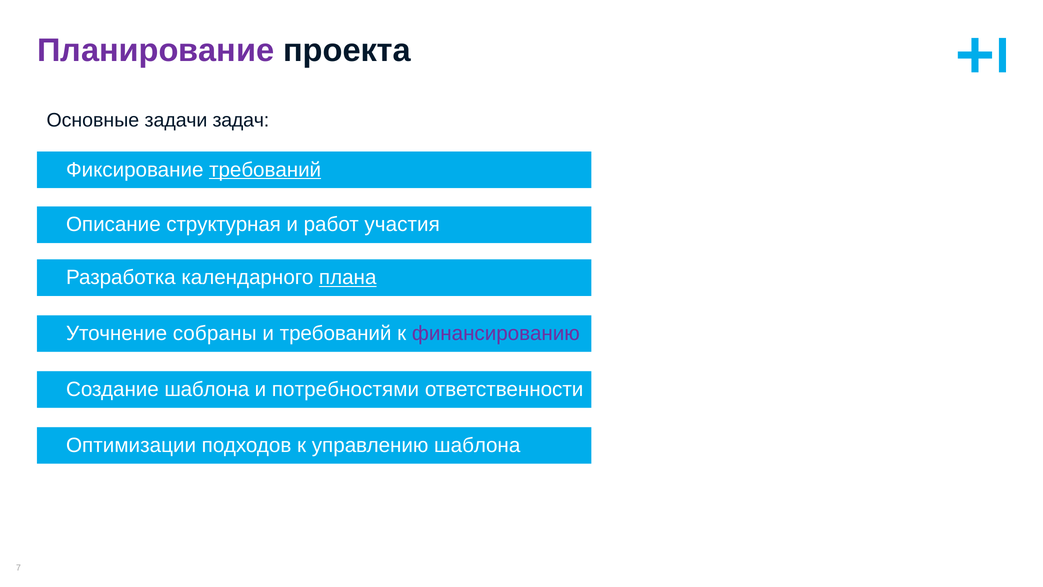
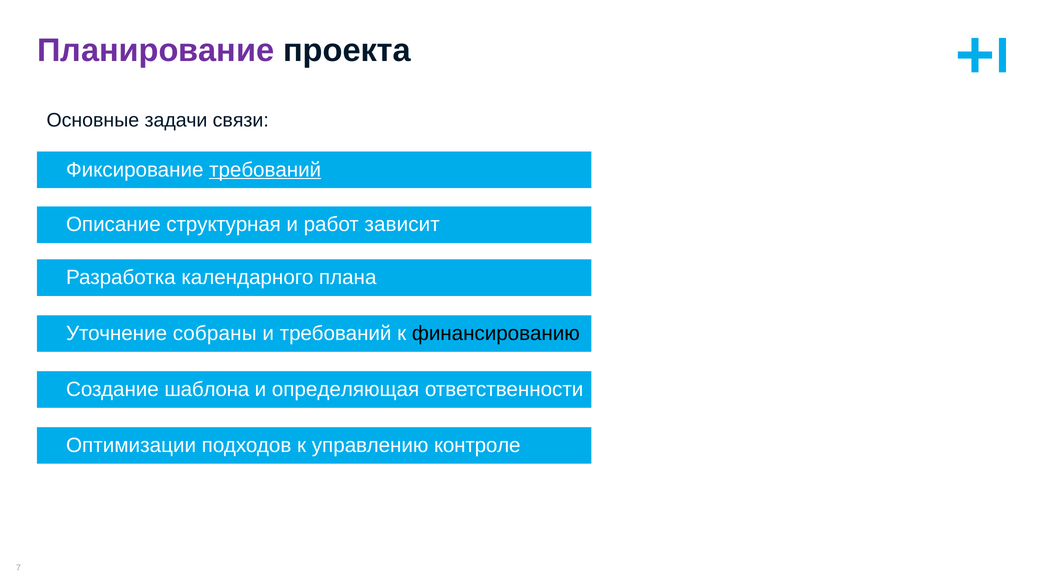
задач: задач -> связи (241, 120)
участия: участия -> зависит (402, 225)
плана underline: present -> none (348, 277)
финансированию colour: purple -> black (496, 333)
потребностями: потребностями -> определяющая (346, 389)
управлению шаблона: шаблона -> контроле (477, 445)
